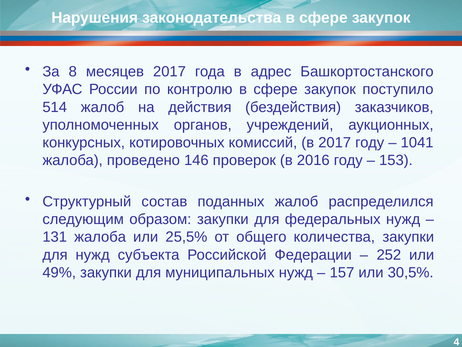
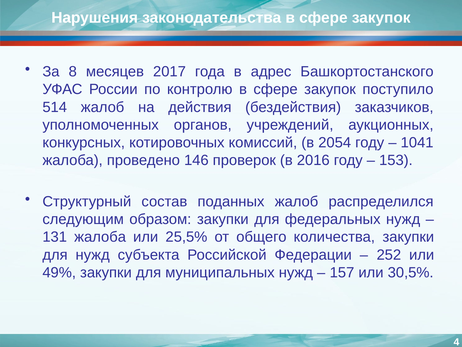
в 2017: 2017 -> 2054 (335, 142)
